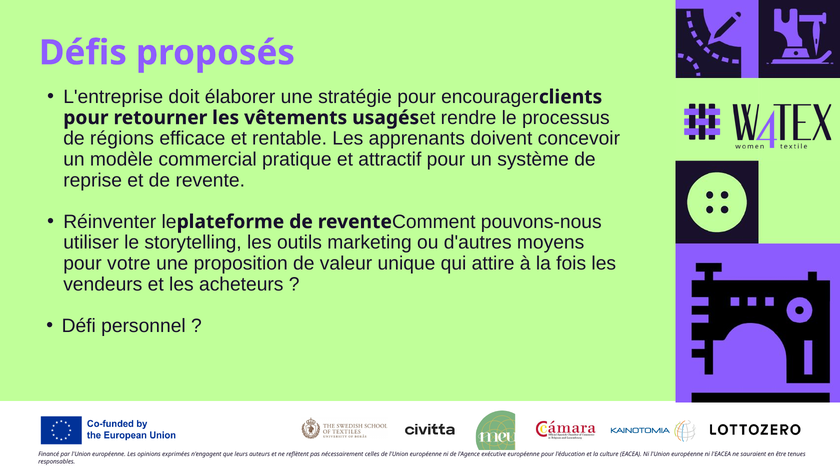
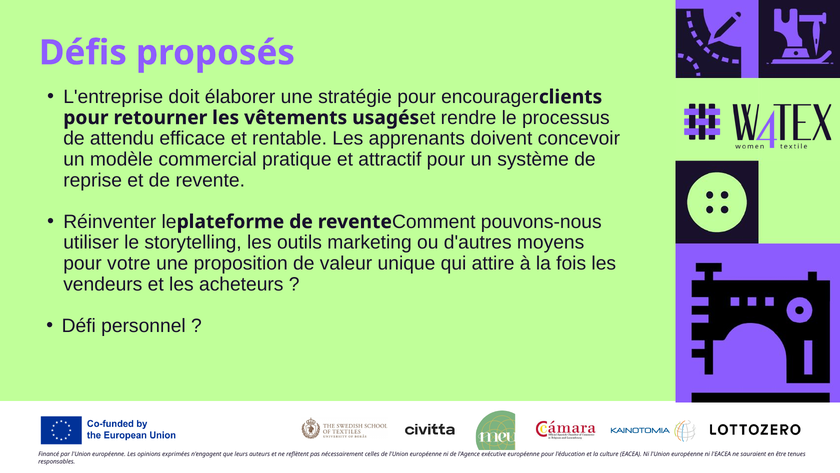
régions: régions -> attendu (122, 138)
